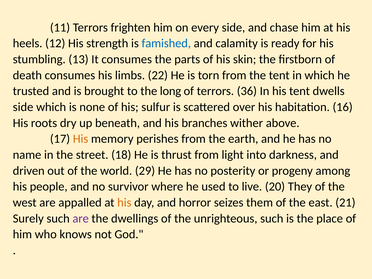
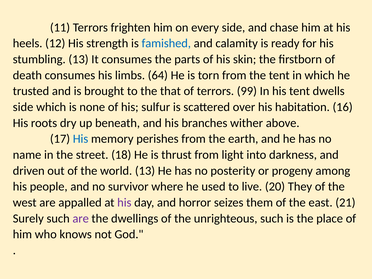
22: 22 -> 64 (158, 75)
long: long -> that (170, 91)
36: 36 -> 99 (247, 91)
His colour: orange -> blue (81, 139)
world 29: 29 -> 13 (145, 171)
his colour: orange -> purple (124, 203)
